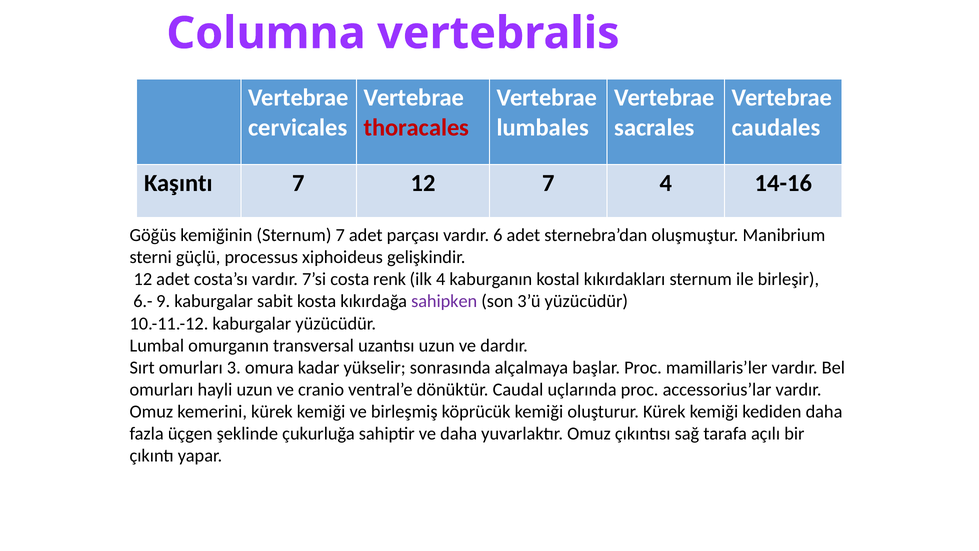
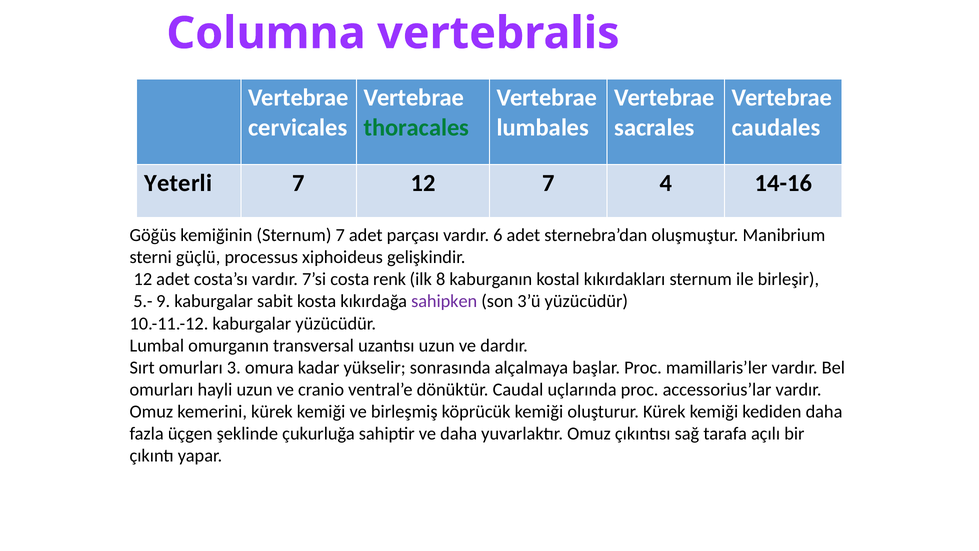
thoracales colour: red -> green (416, 127)
Kaşıntı: Kaşıntı -> Yeterli (178, 183)
ilk 4: 4 -> 8 (441, 279)
6.-: 6.- -> 5.- (143, 301)
